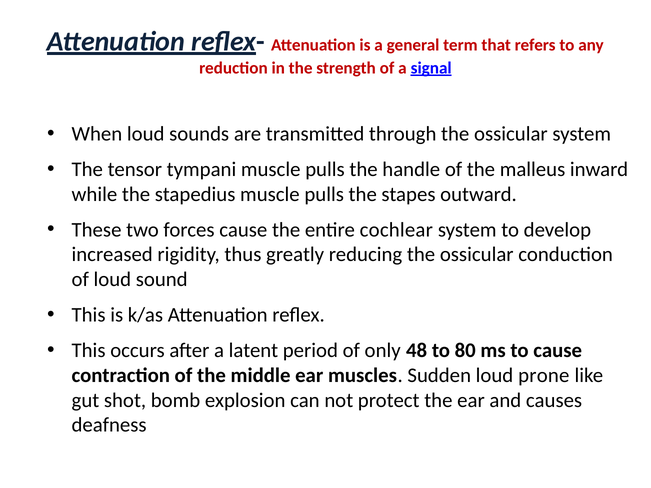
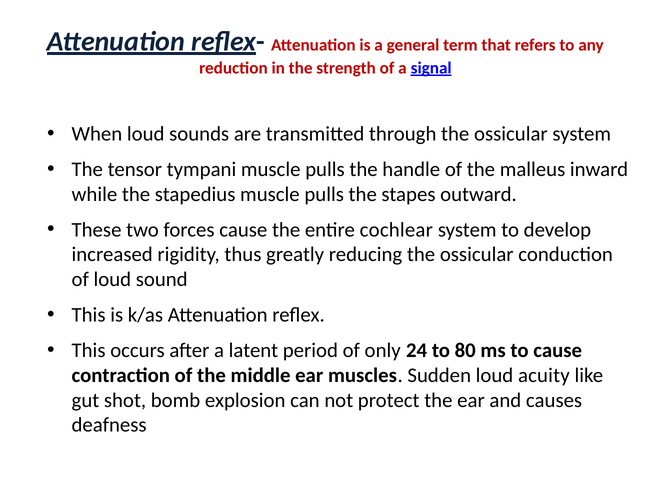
48: 48 -> 24 (417, 350)
prone: prone -> acuity (544, 375)
